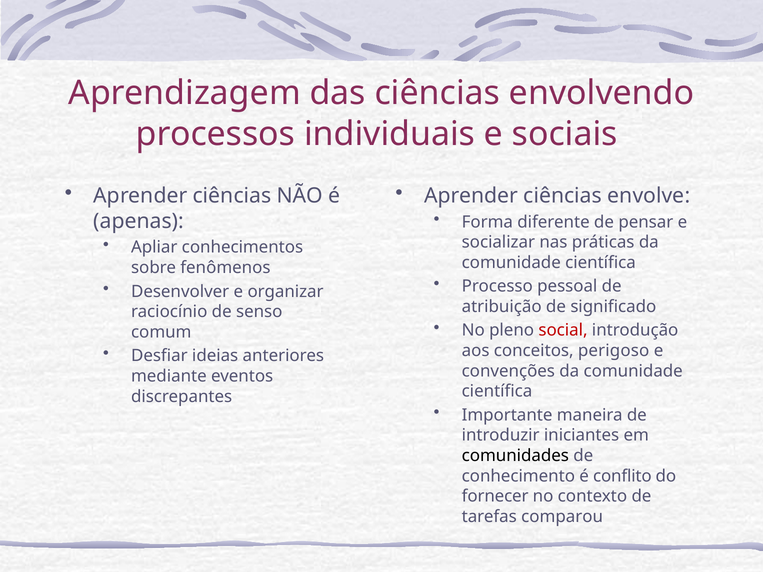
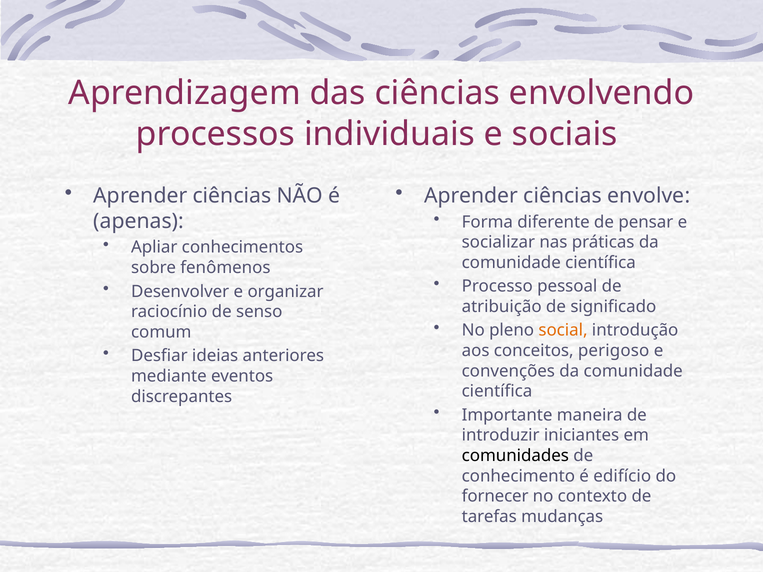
social colour: red -> orange (563, 331)
conflito: conflito -> edifício (622, 476)
comparou: comparou -> mudanças (562, 517)
